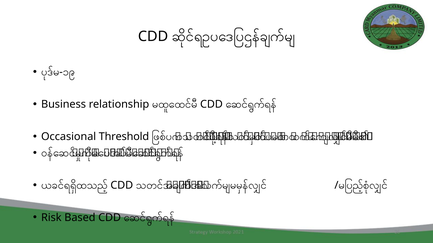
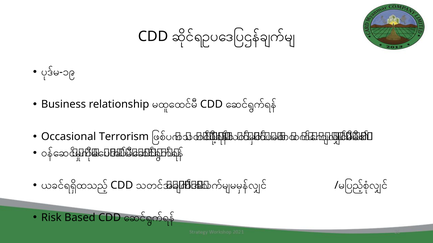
Threshold: Threshold -> Terrorism (124, 137)
